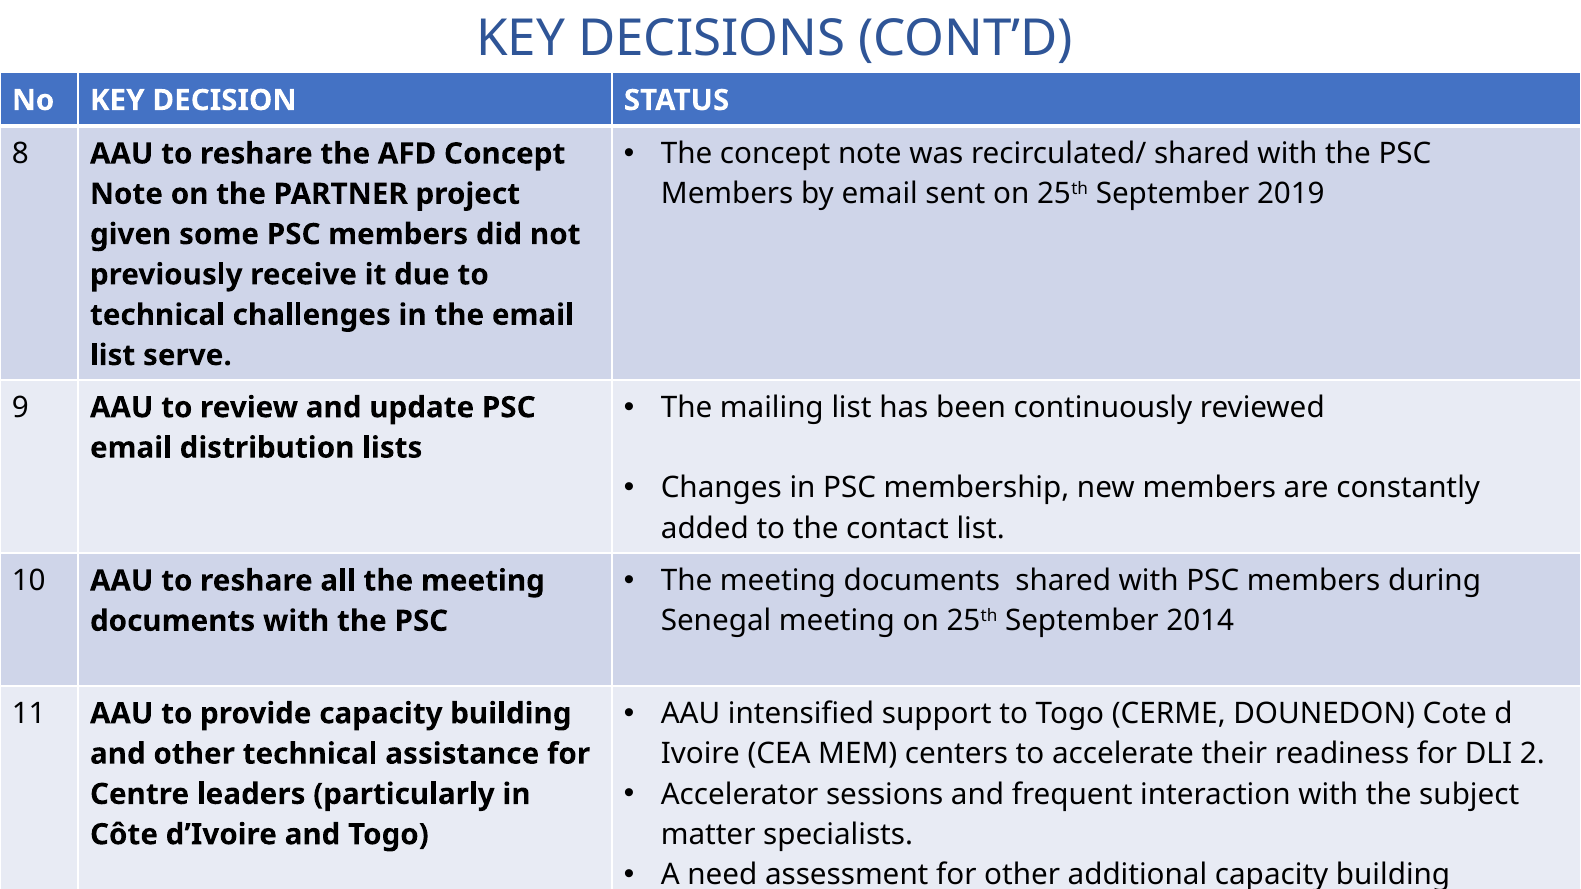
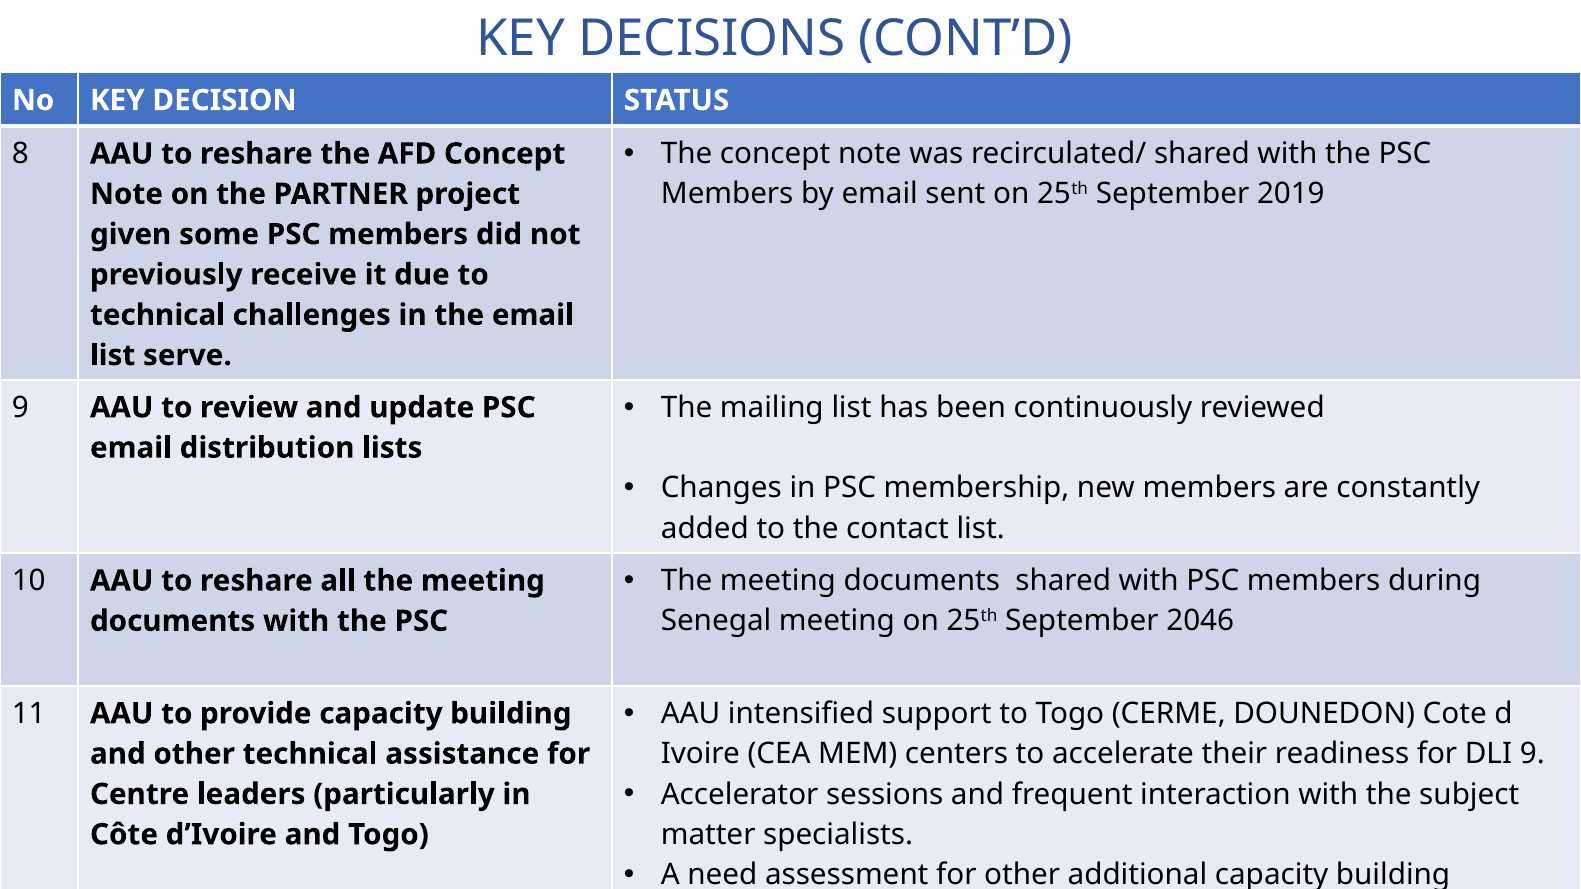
2014: 2014 -> 2046 (1200, 621)
DLI 2: 2 -> 9 (1532, 754)
